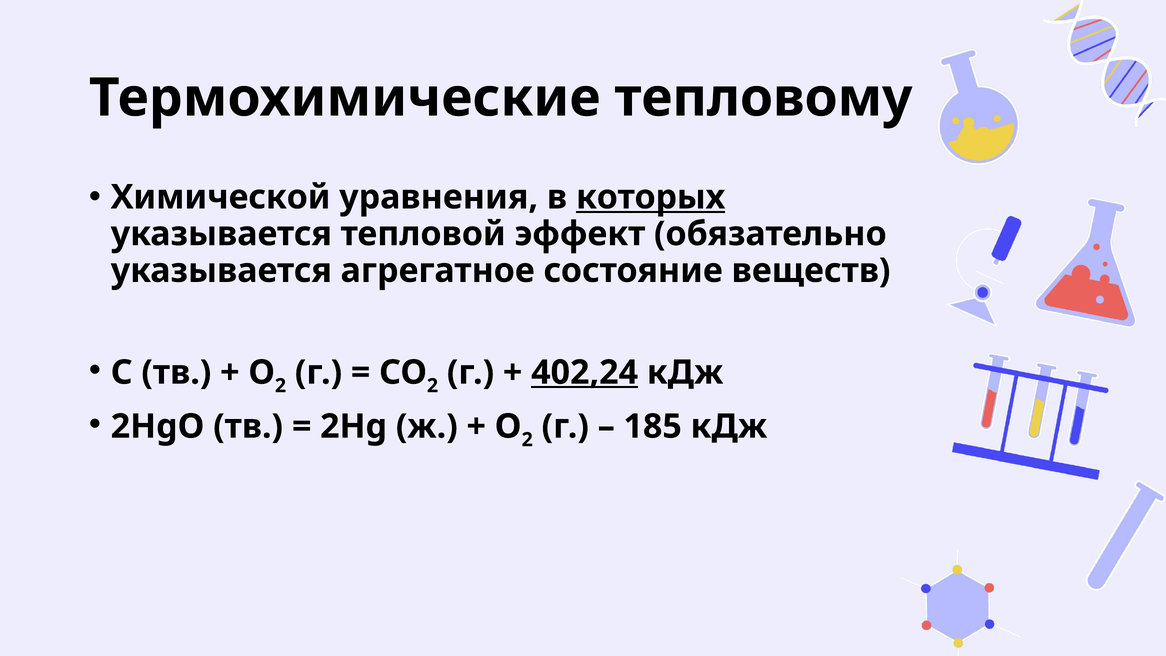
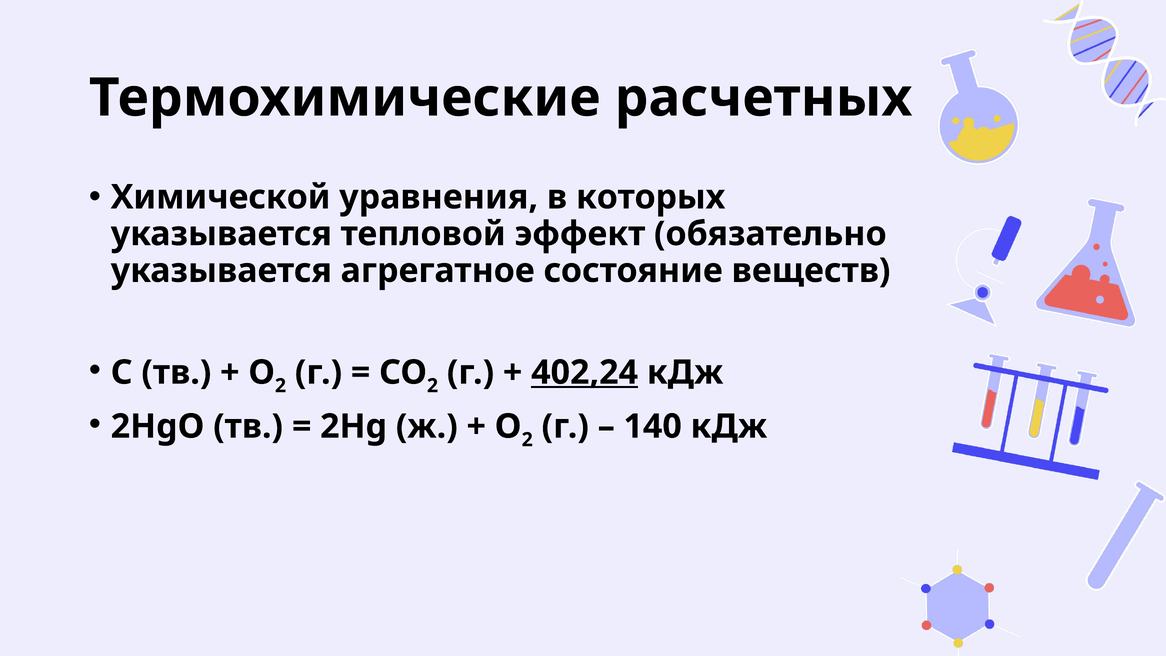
тепловому: тепловому -> расчетных (763, 98)
которых underline: present -> none (651, 197)
185: 185 -> 140 (653, 426)
